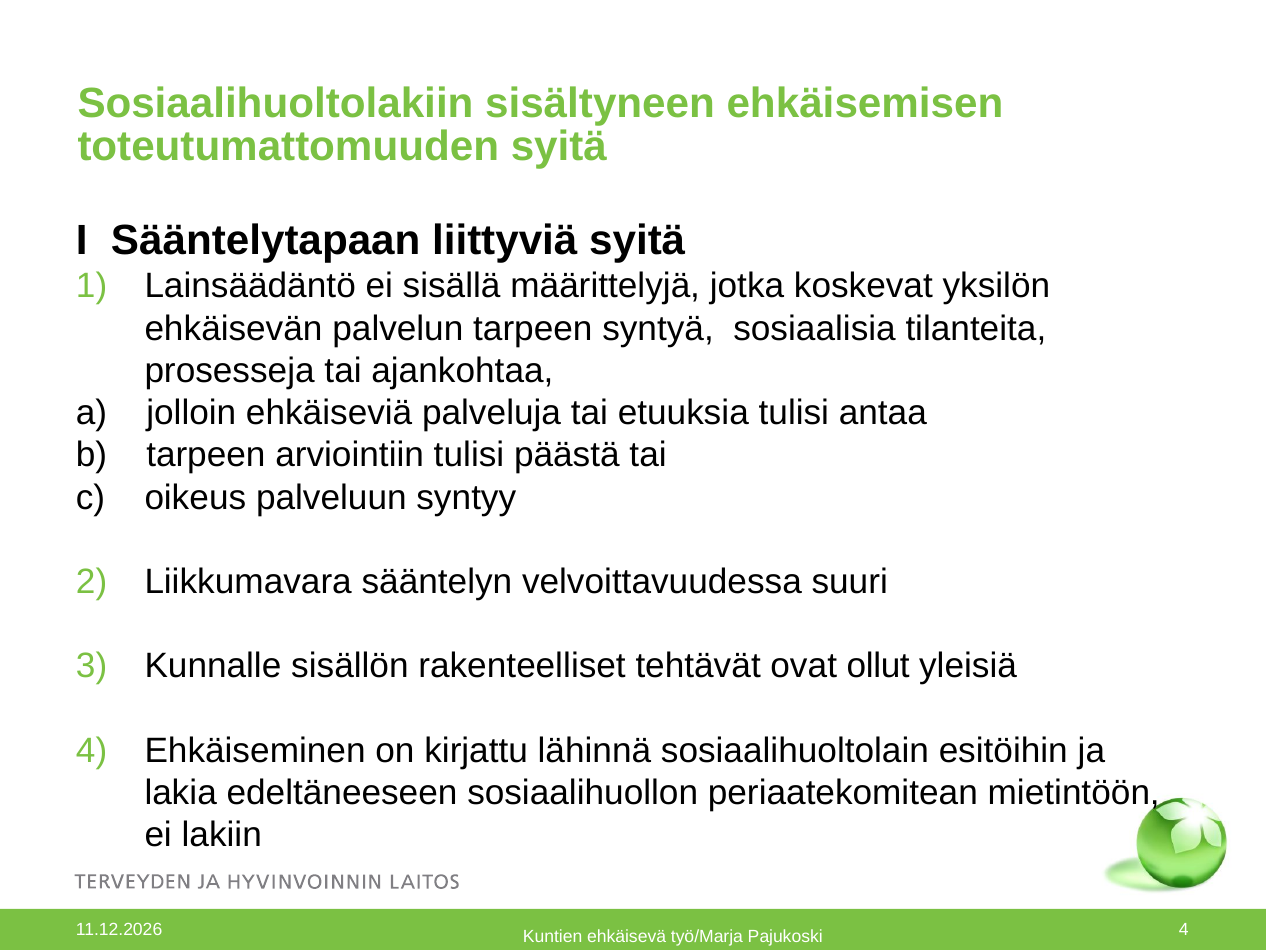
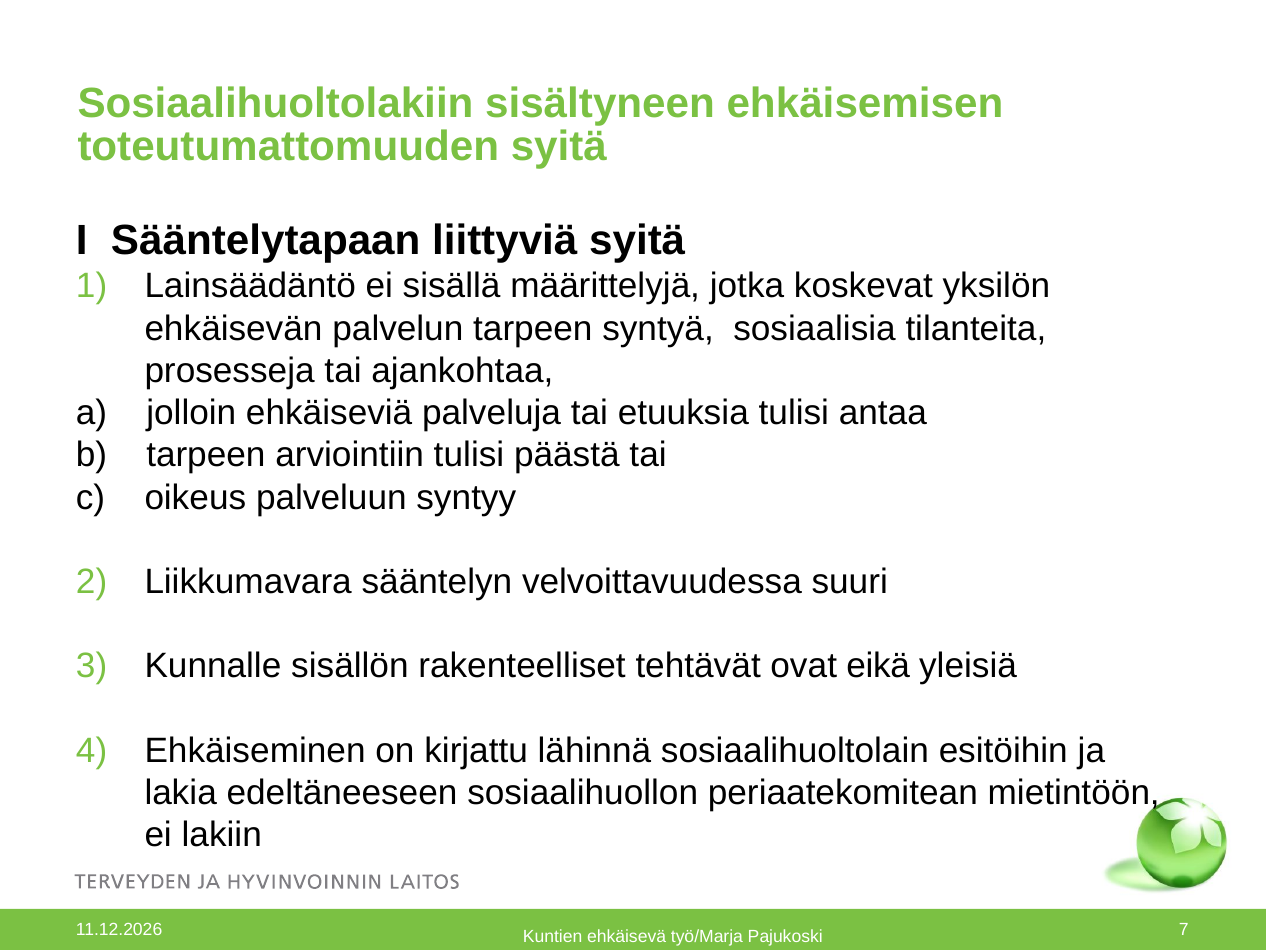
ollut: ollut -> eikä (878, 666)
Pajukoski 4: 4 -> 7 (1184, 930)
